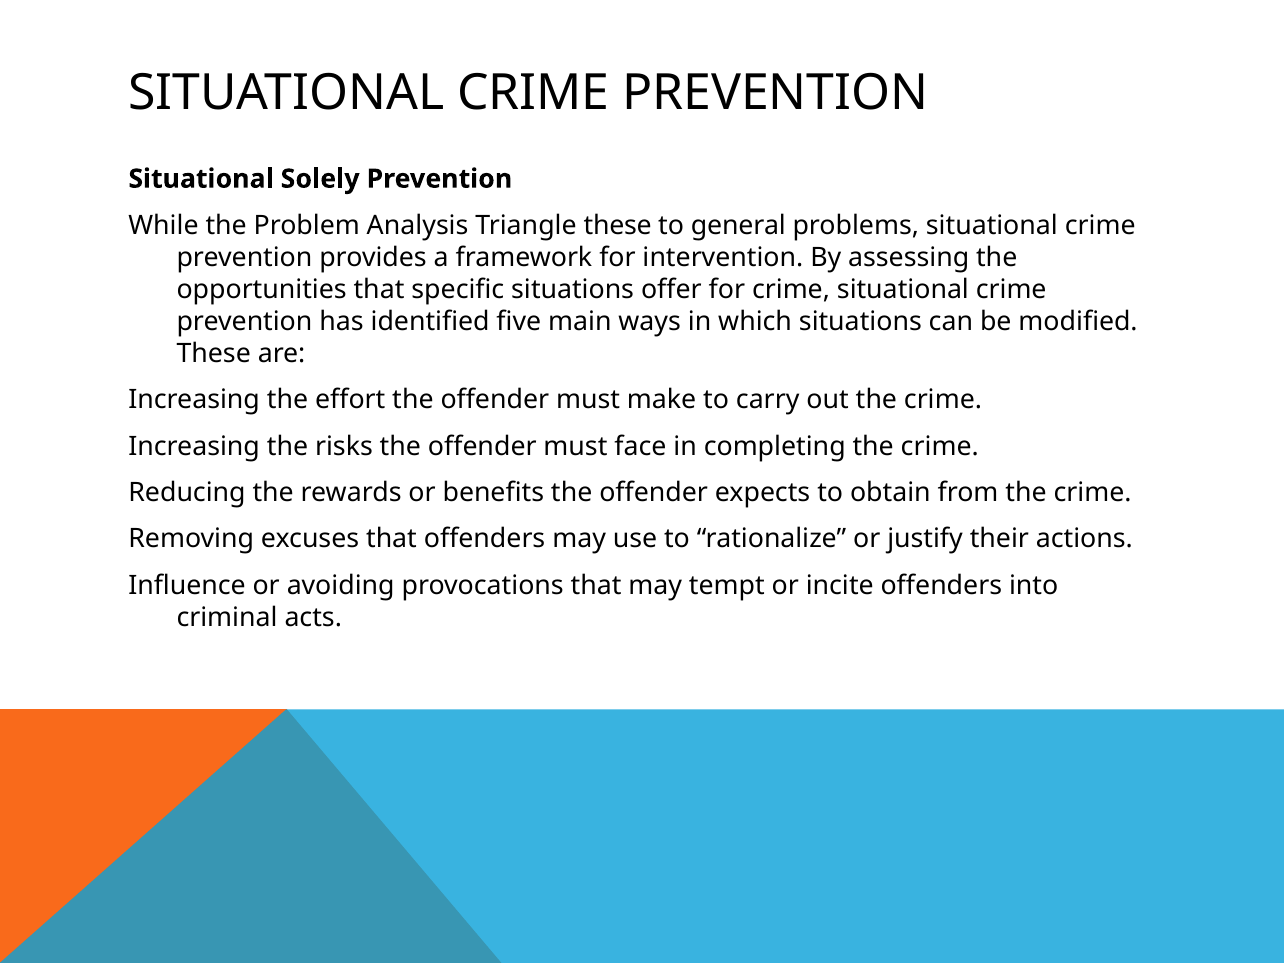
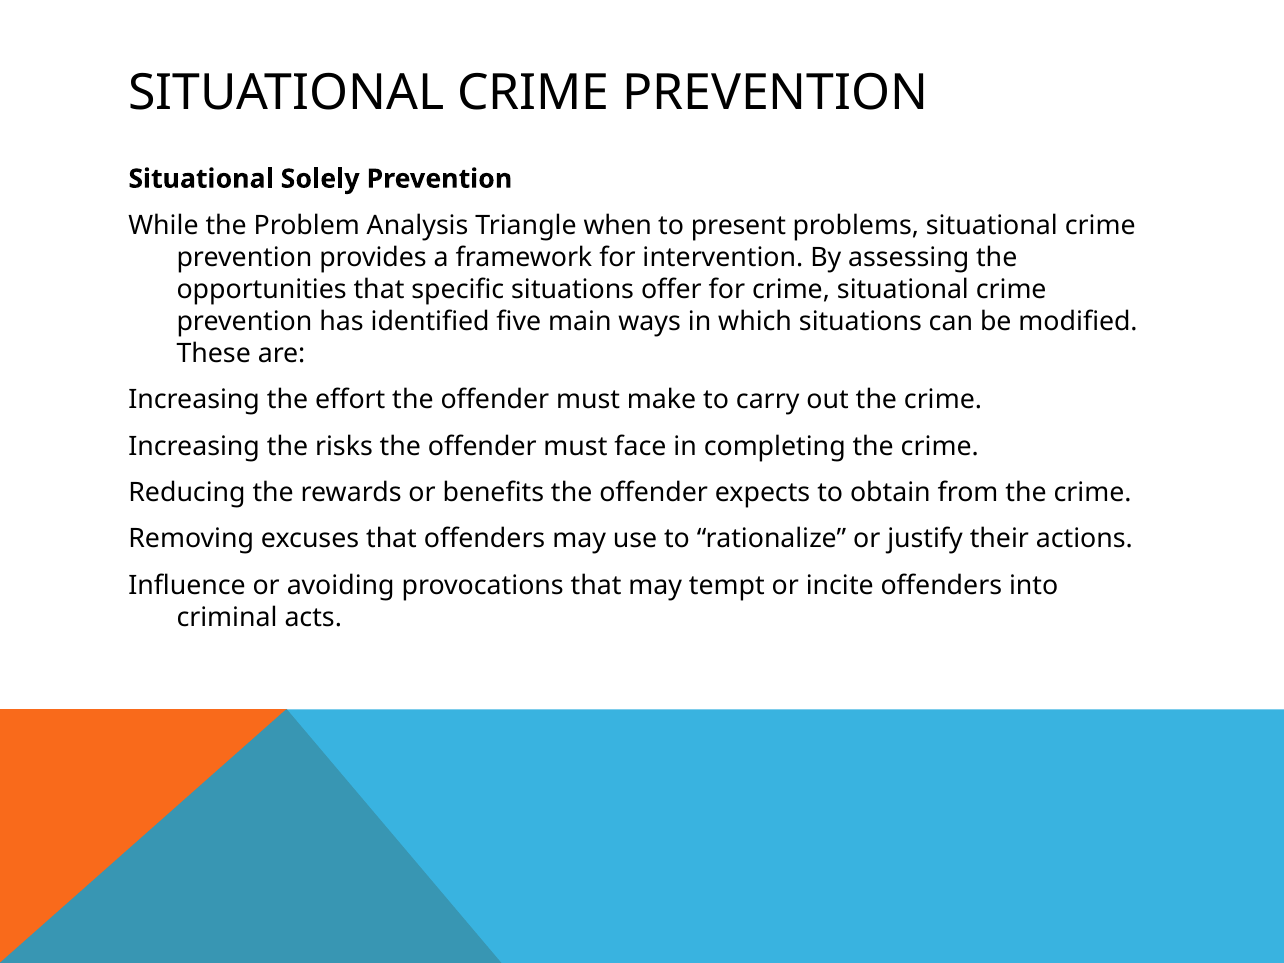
Triangle these: these -> when (618, 225)
general: general -> present (738, 225)
